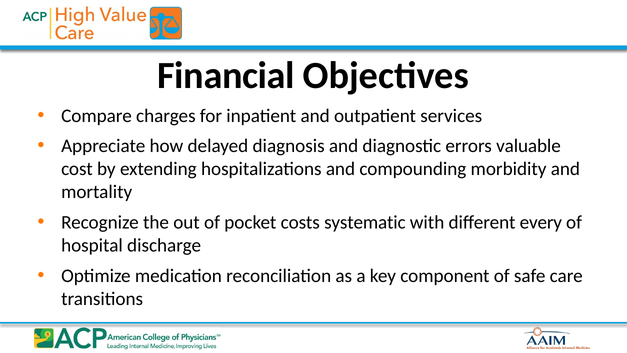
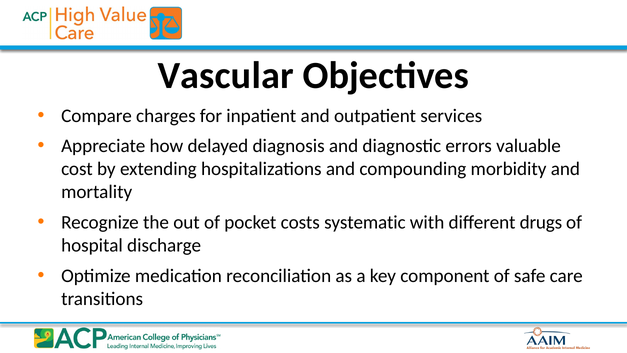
Financial: Financial -> Vascular (226, 75)
every: every -> drugs (541, 222)
